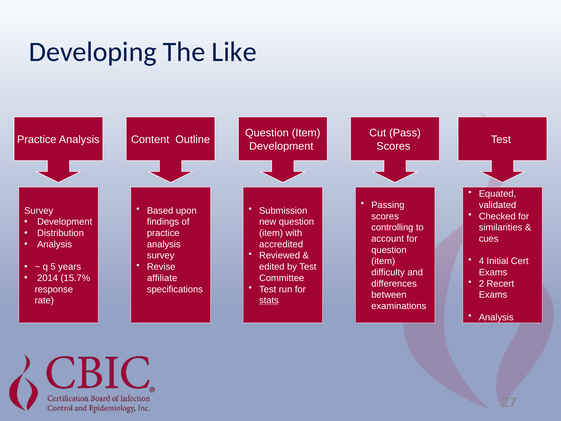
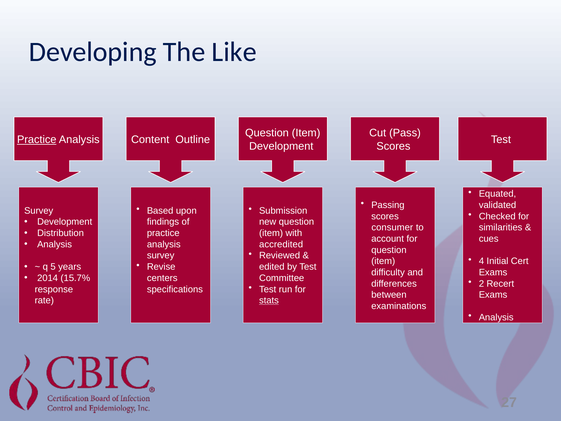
Practice underline: none -> present (37, 139)
controlling: controlling -> consumer (392, 227)
affiliate: affiliate -> centers (162, 278)
